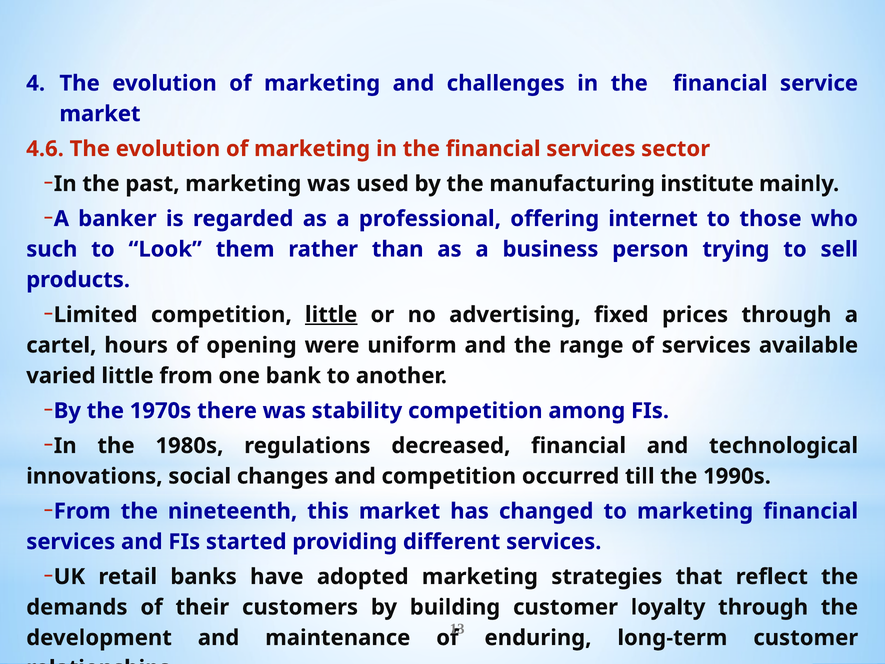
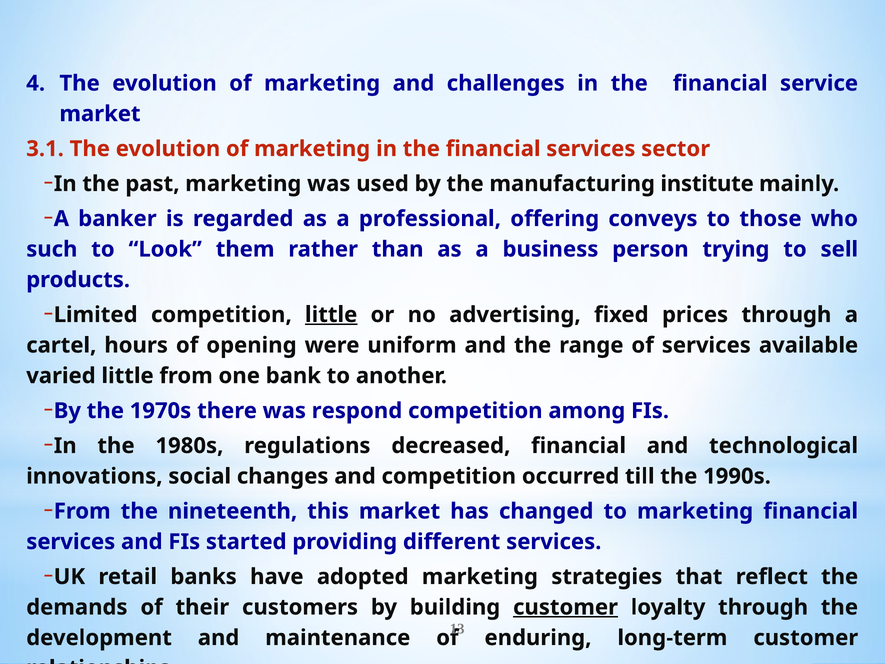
4.6: 4.6 -> 3.1 (45, 149)
internet: internet -> conveys (653, 219)
stability: stability -> respond (357, 411)
customer underline: none -> present (566, 607)
